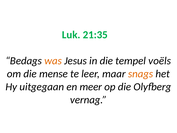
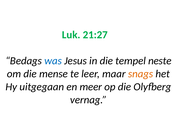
21:35: 21:35 -> 21:27 (95, 35)
was colour: orange -> blue (53, 61)
voëls: voëls -> neste (160, 61)
